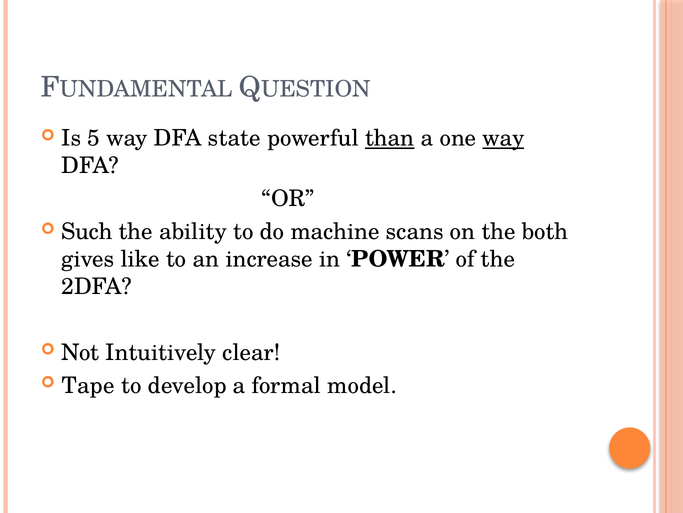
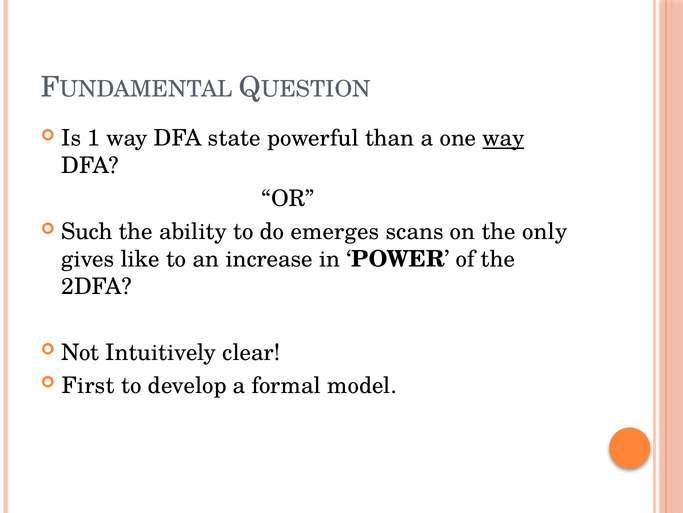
5: 5 -> 1 (94, 138)
than underline: present -> none (390, 138)
machine: machine -> emerges (335, 232)
both: both -> only (545, 232)
Tape: Tape -> First (88, 385)
